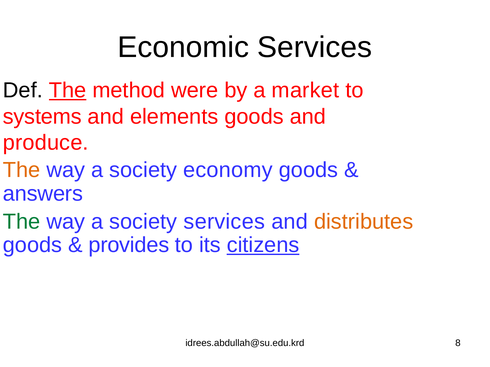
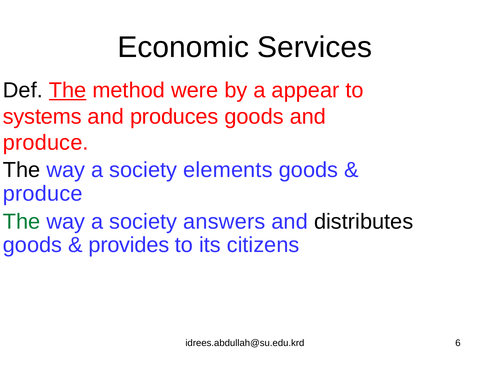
market: market -> appear (306, 91)
elements: elements -> produces (174, 117)
The colour: orange -> black (22, 170)
economy: economy -> elements (228, 170)
answers: answers -> produce (43, 194)
society services: services -> answers (224, 222)
distributes colour: orange -> black (364, 222)
citizens underline: present -> none (263, 245)
8: 8 -> 6 (458, 344)
